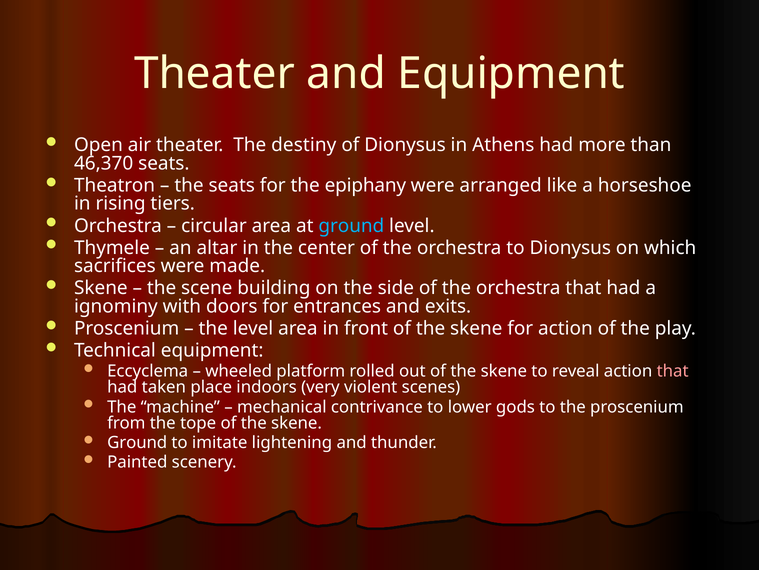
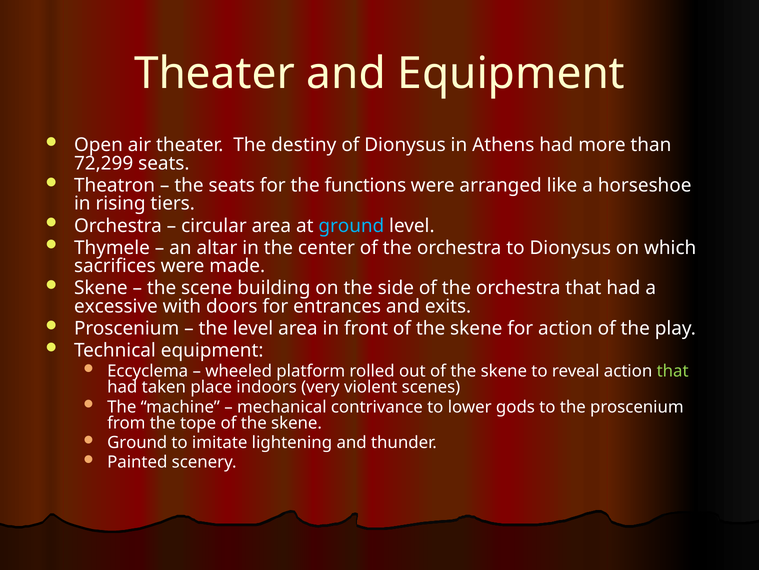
46,370: 46,370 -> 72,299 (104, 163)
epiphany: epiphany -> functions (365, 185)
ignominy: ignominy -> excessive (116, 306)
that colour: pink -> light green (673, 371)
